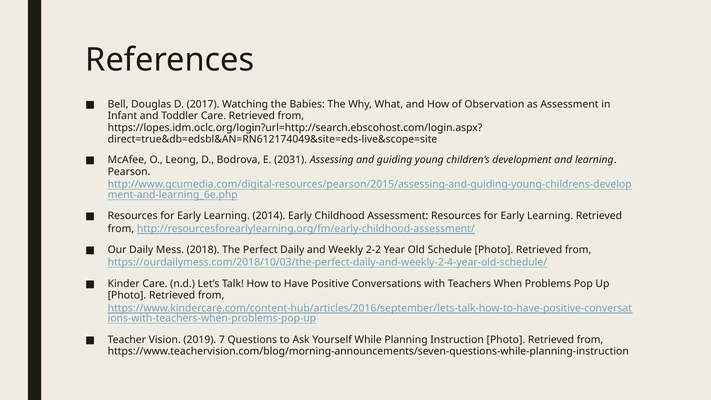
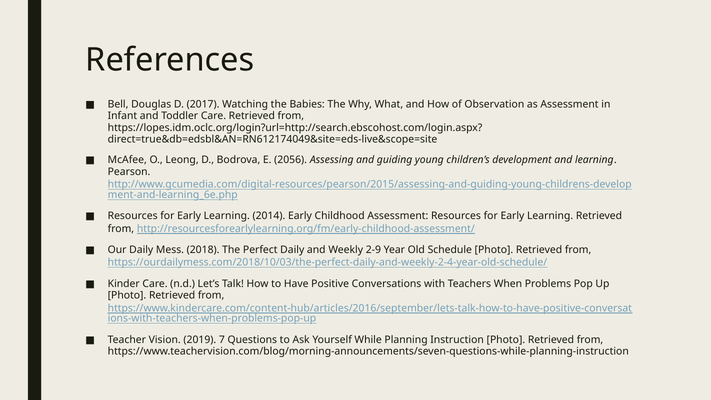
2031: 2031 -> 2056 (291, 160)
2-2: 2-2 -> 2-9 (373, 250)
